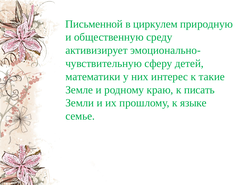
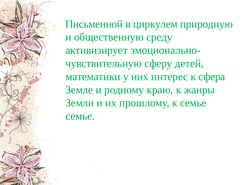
такие: такие -> сфера (212, 76)
писать: писать -> жанры (199, 90)
к языке: языке -> семье (193, 103)
